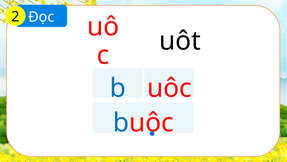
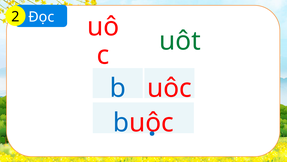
uôt colour: black -> green (180, 41)
